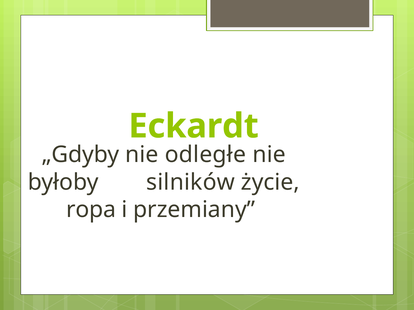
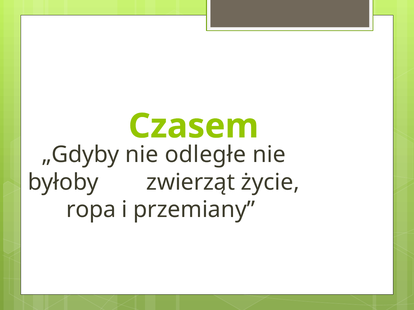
Eckardt: Eckardt -> Czasem (194, 126)
silników: silników -> zwierząt (191, 182)
